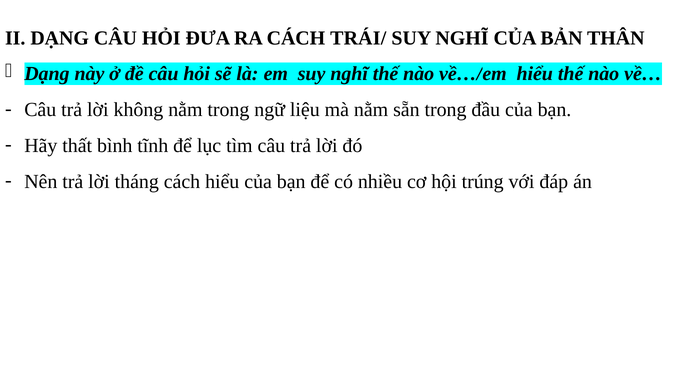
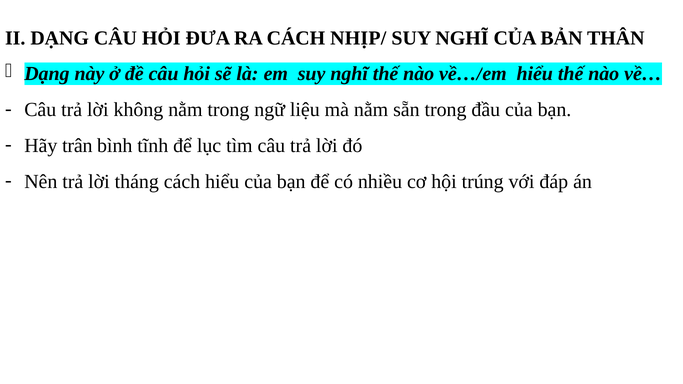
TRÁI/: TRÁI/ -> NHỊP/ (358, 38)
thất: thất -> trân (77, 146)
